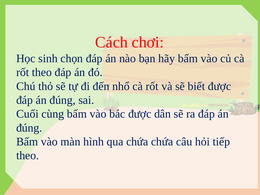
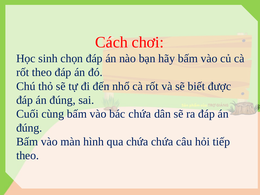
bác được: được -> chứa (140, 114)
